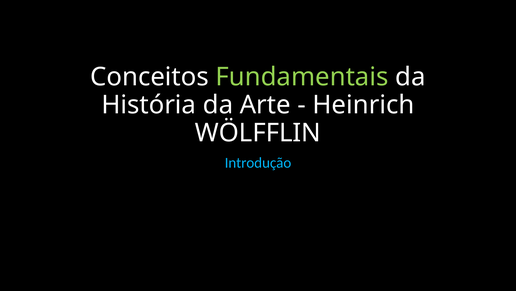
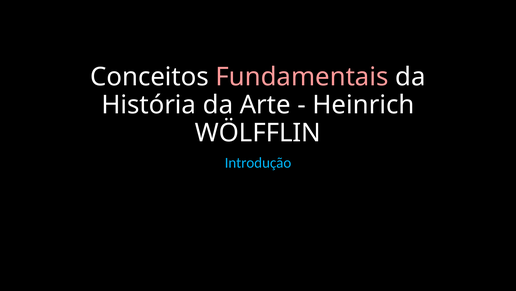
Fundamentais colour: light green -> pink (302, 77)
